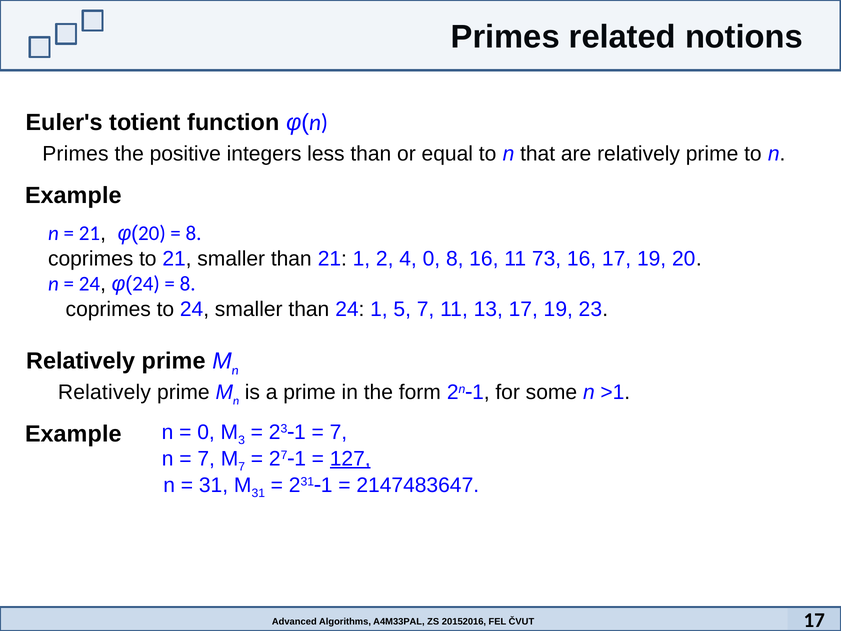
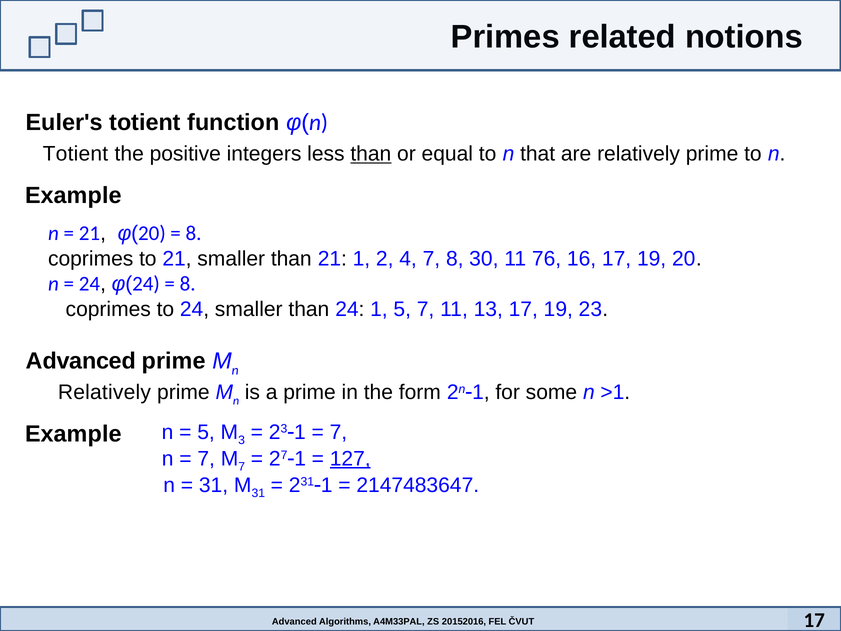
Primes: Primes -> Totient (75, 154)
than underline: none -> present (371, 154)
4 0: 0 -> 7 (431, 259)
8 16: 16 -> 30 (484, 259)
73: 73 -> 76 (547, 259)
Relatively: Relatively -> Advanced (81, 361)
0: 0 -> 5 (206, 432)
